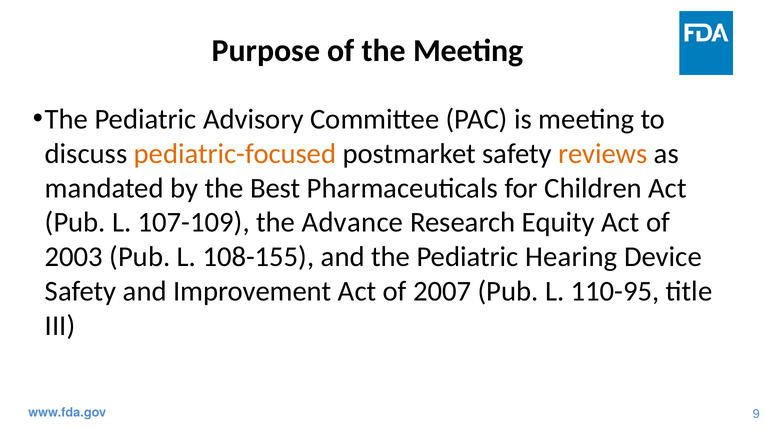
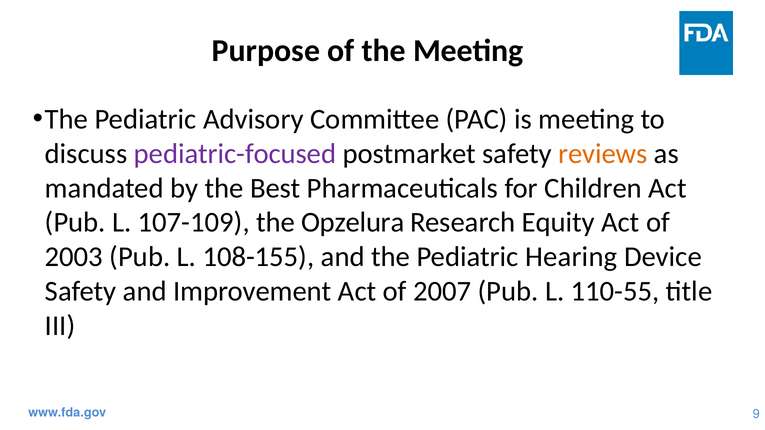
pediatric-focused colour: orange -> purple (235, 154)
Advance: Advance -> Opzelura (353, 223)
110-95: 110-95 -> 110-55 (615, 292)
